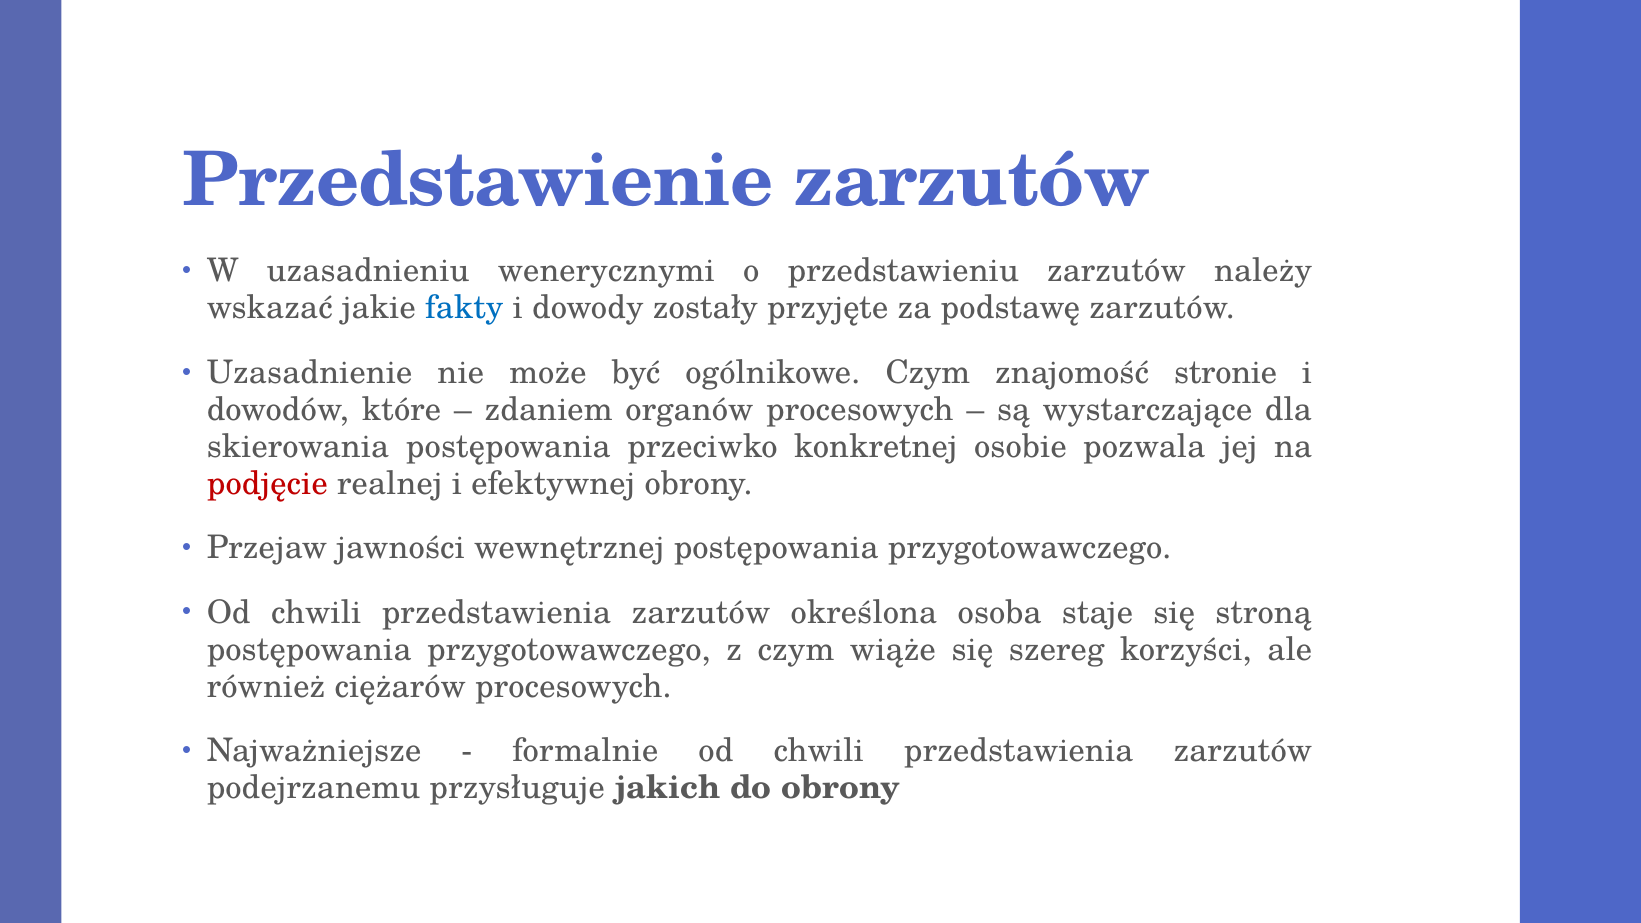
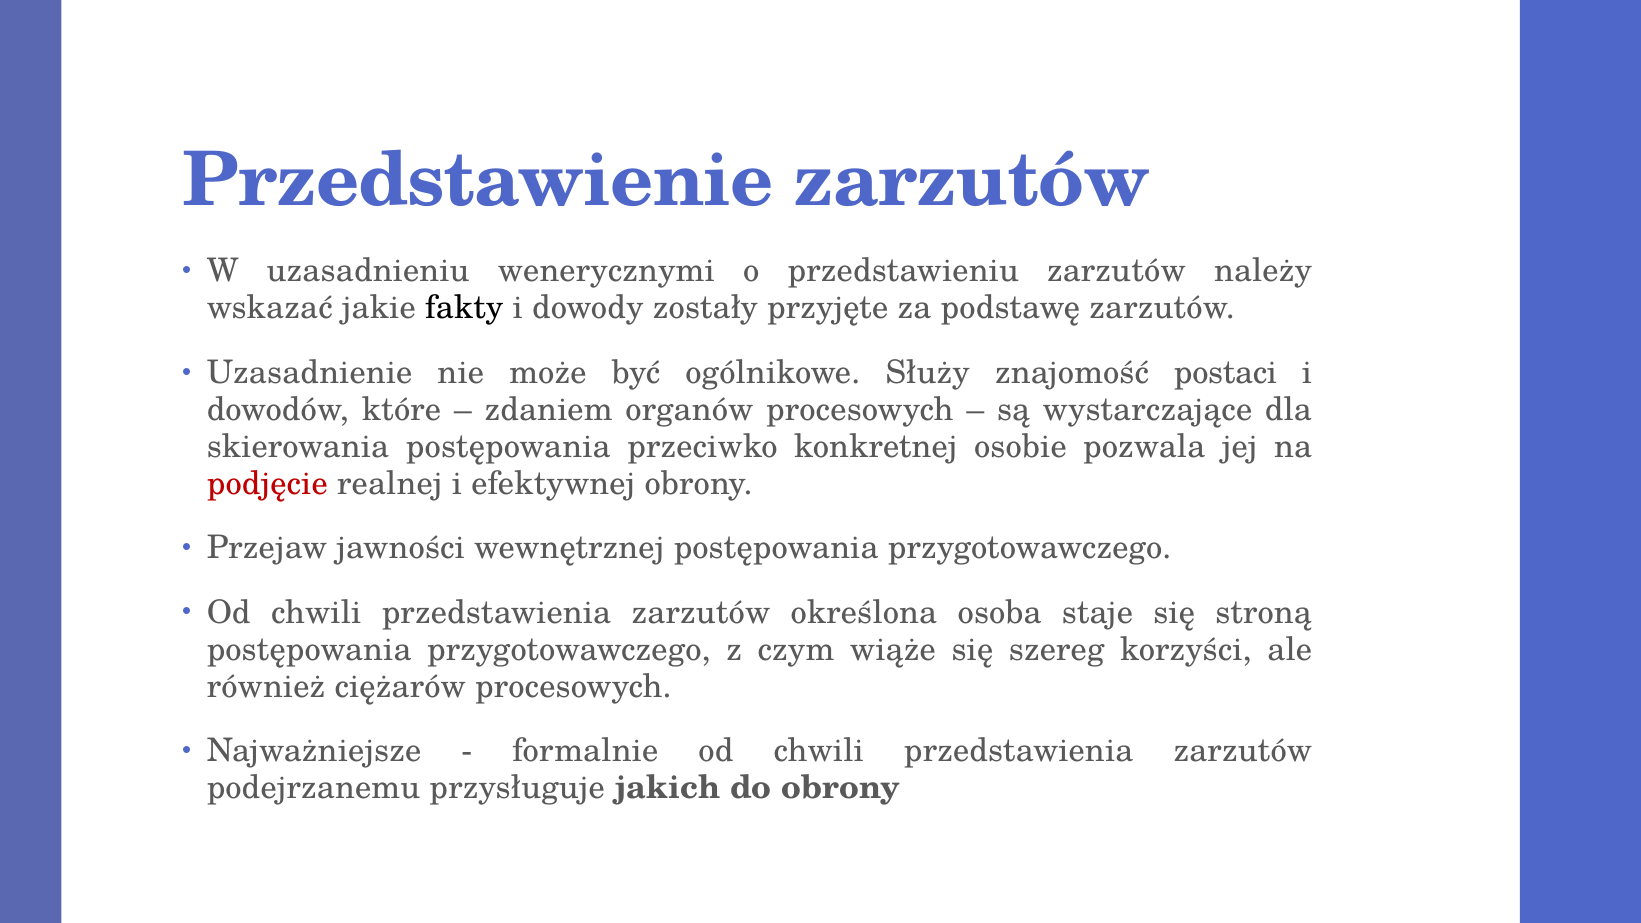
fakty colour: blue -> black (464, 308)
ogólnikowe Czym: Czym -> Służy (928, 373)
stronie: stronie -> postaci (1226, 373)
